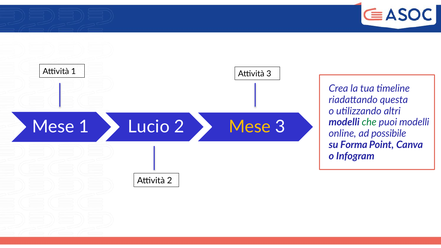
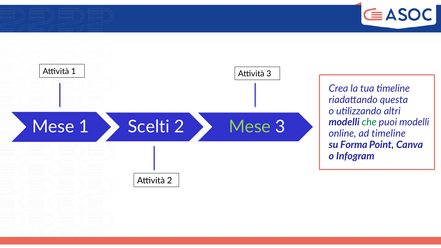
Lucio: Lucio -> Scelti (149, 127)
Mese colour: yellow -> light green (250, 127)
ad possibile: possibile -> timeline (389, 134)
